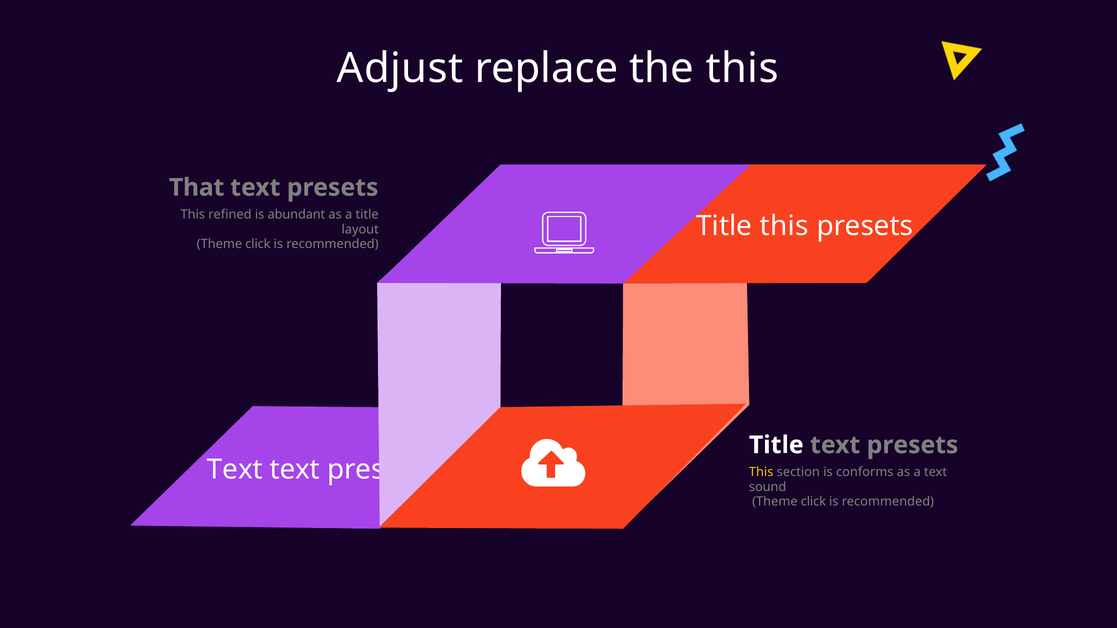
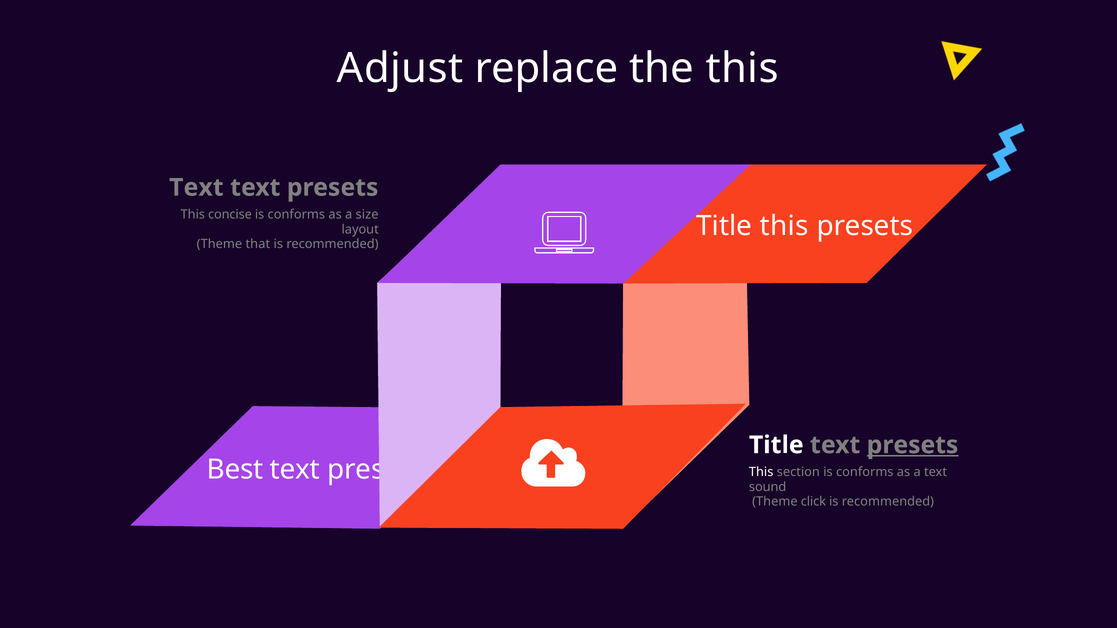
That: That -> Text (196, 188)
refined: refined -> concise (230, 215)
abundant: abundant -> conforms (296, 215)
a title: title -> size (367, 215)
click: click -> that (258, 244)
presets underline: none -> present (913, 445)
Text: Text -> Best (235, 470)
This colour: yellow -> white (761, 472)
